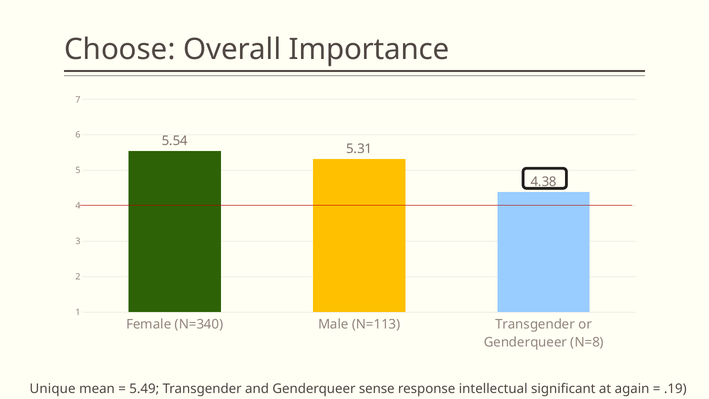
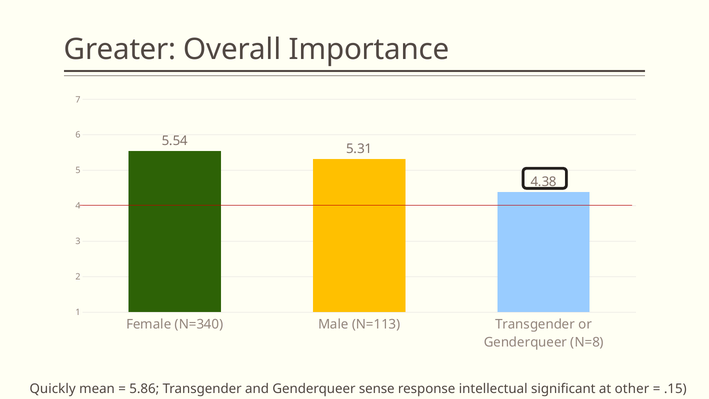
Choose: Choose -> Greater (120, 49)
Unique: Unique -> Quickly (53, 389)
5.49: 5.49 -> 5.86 (144, 389)
again: again -> other (632, 389)
.19: .19 -> .15 (675, 389)
